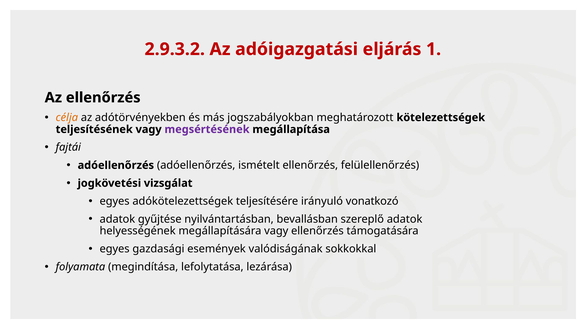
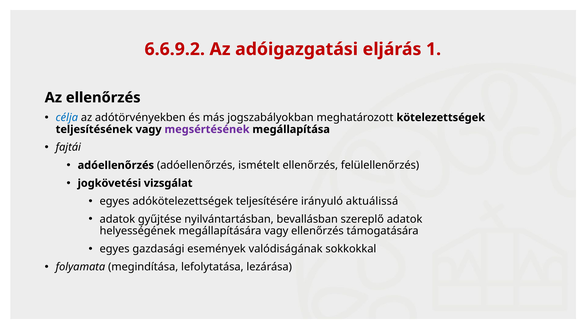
2.9.3.2: 2.9.3.2 -> 6.6.9.2 (175, 49)
célja colour: orange -> blue (67, 118)
vonatkozó: vonatkozó -> aktuálissá (372, 202)
